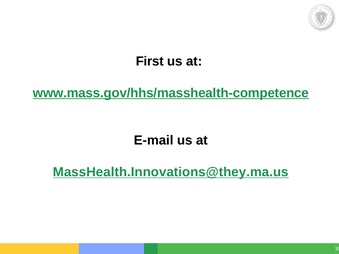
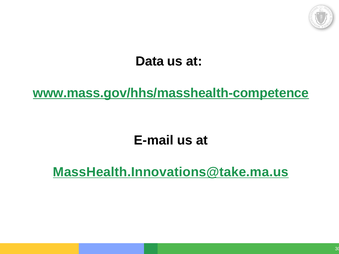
First: First -> Data (150, 61)
MassHealth.Innovations@they.ma.us: MassHealth.Innovations@they.ma.us -> MassHealth.Innovations@take.ma.us (171, 172)
